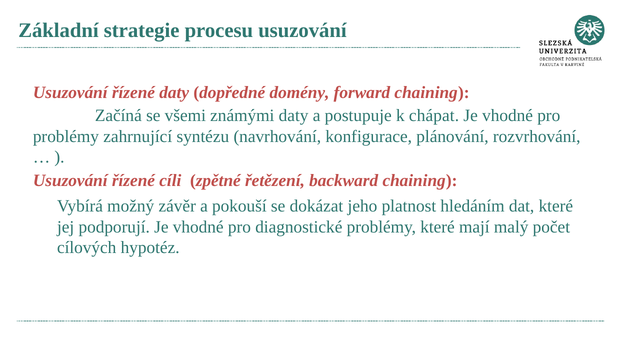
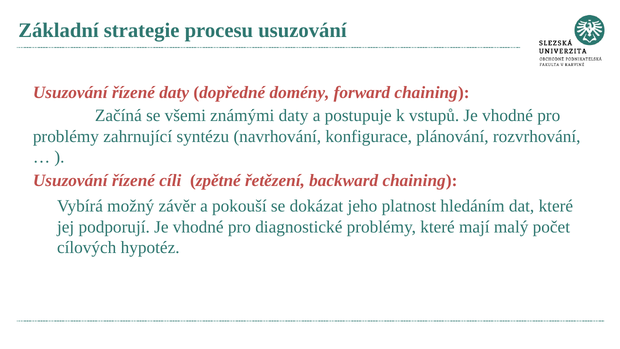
chápat: chápat -> vstupů (434, 116)
